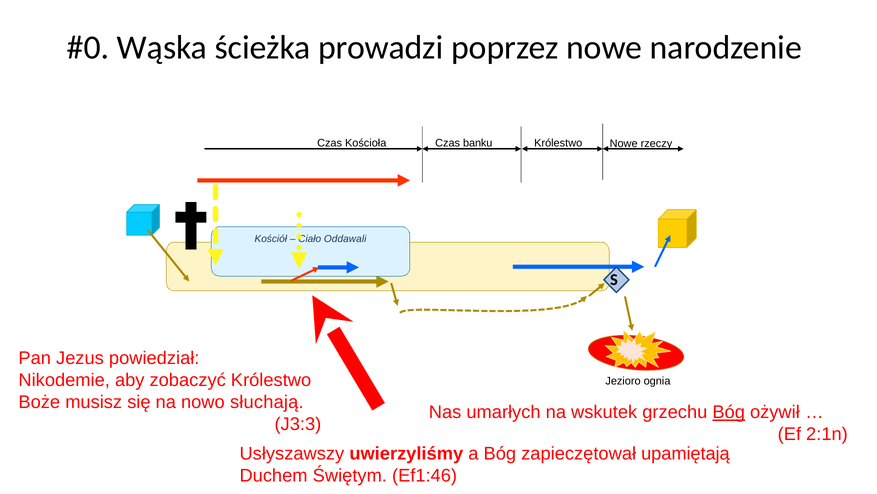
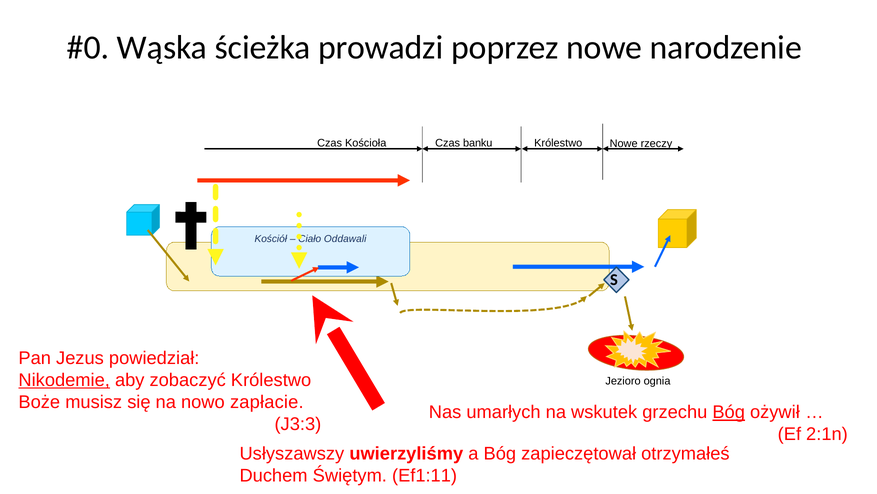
Nikodemie underline: none -> present (64, 380)
słuchają: słuchają -> zapłacie (267, 402)
upamiętają: upamiętają -> otrzymałeś (685, 453)
Ef1:46: Ef1:46 -> Ef1:11 (425, 475)
